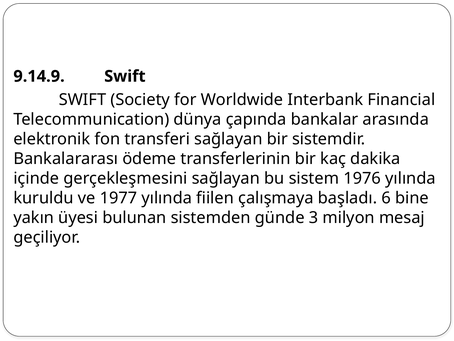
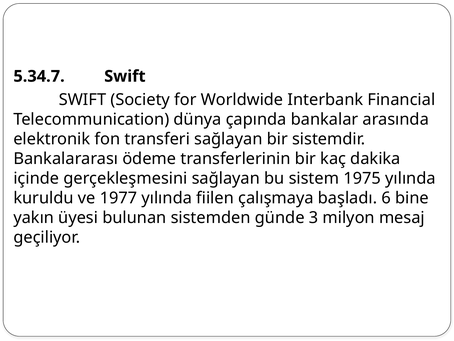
9.14.9: 9.14.9 -> 5.34.7 (39, 76)
1976: 1976 -> 1975 (362, 178)
